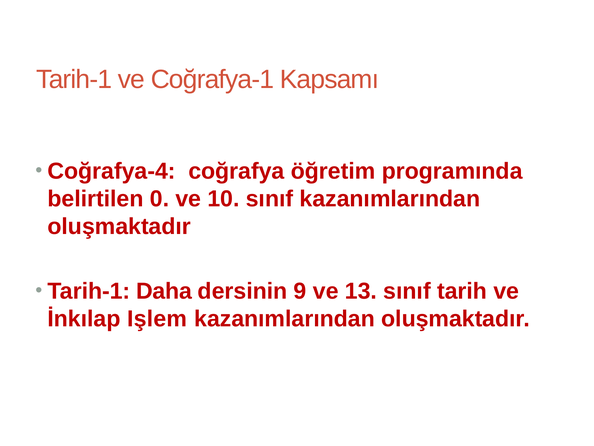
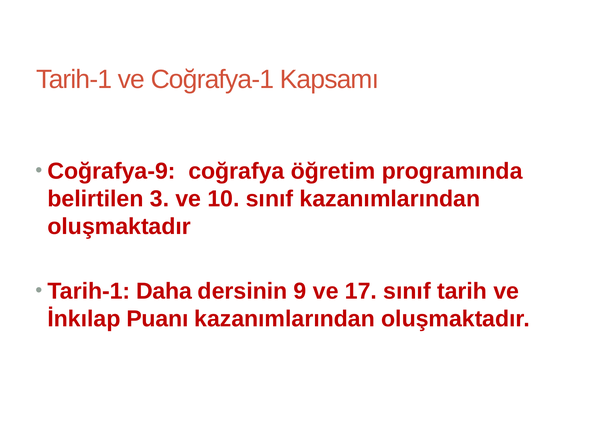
Coğrafya-4: Coğrafya-4 -> Coğrafya-9 (112, 171)
0: 0 -> 3 (159, 199)
13: 13 -> 17 (361, 291)
Işlem: Işlem -> Puanı (157, 319)
